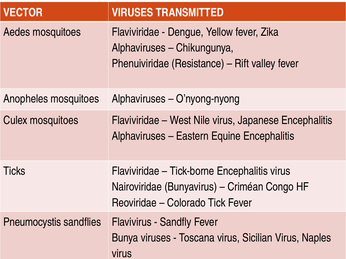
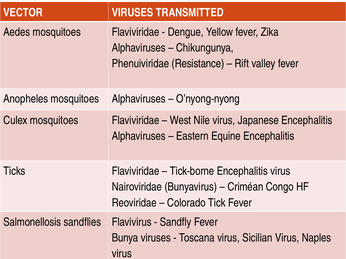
Pneumocystis: Pneumocystis -> Salmonellosis (32, 222)
